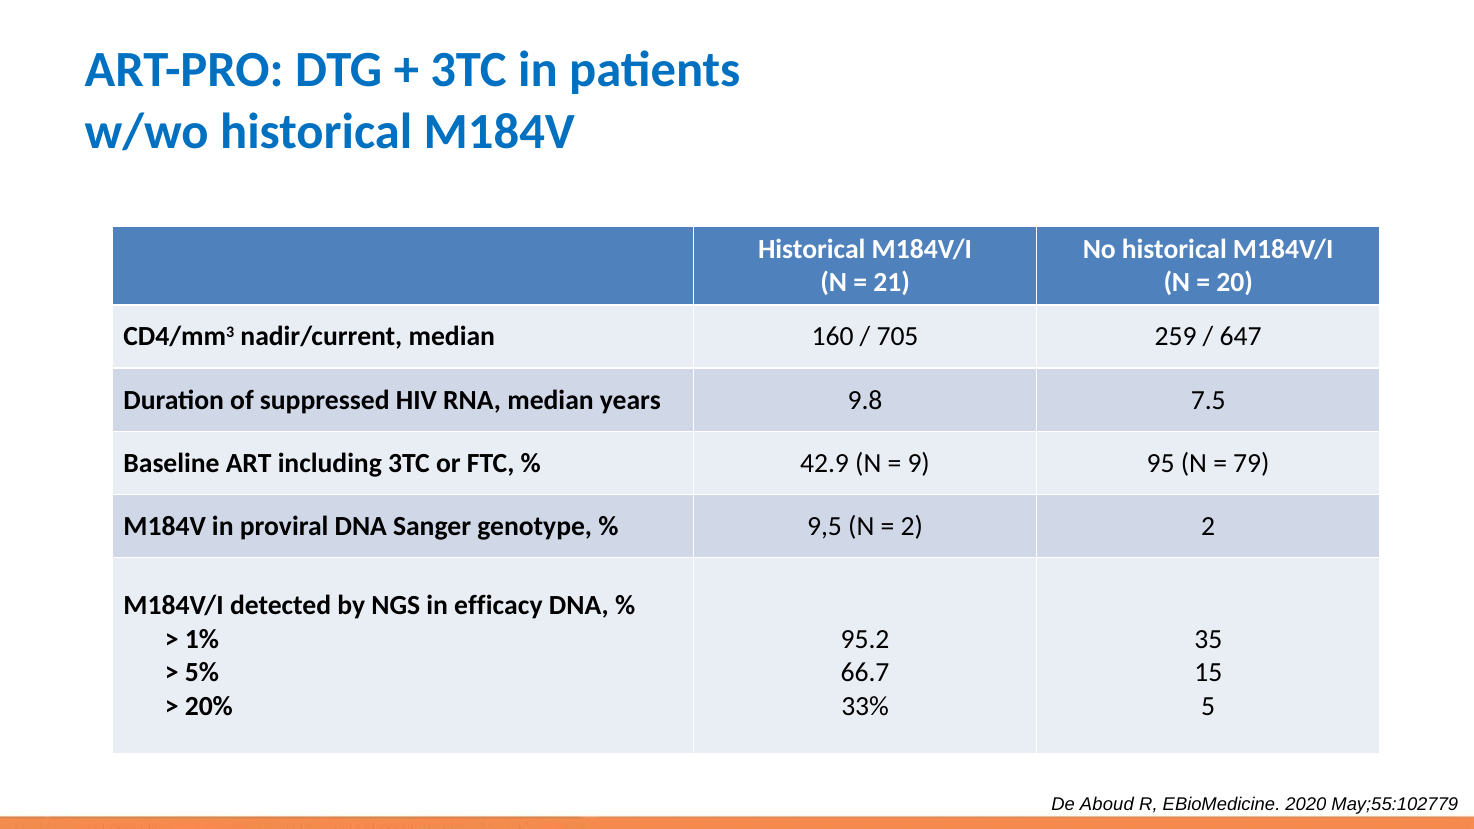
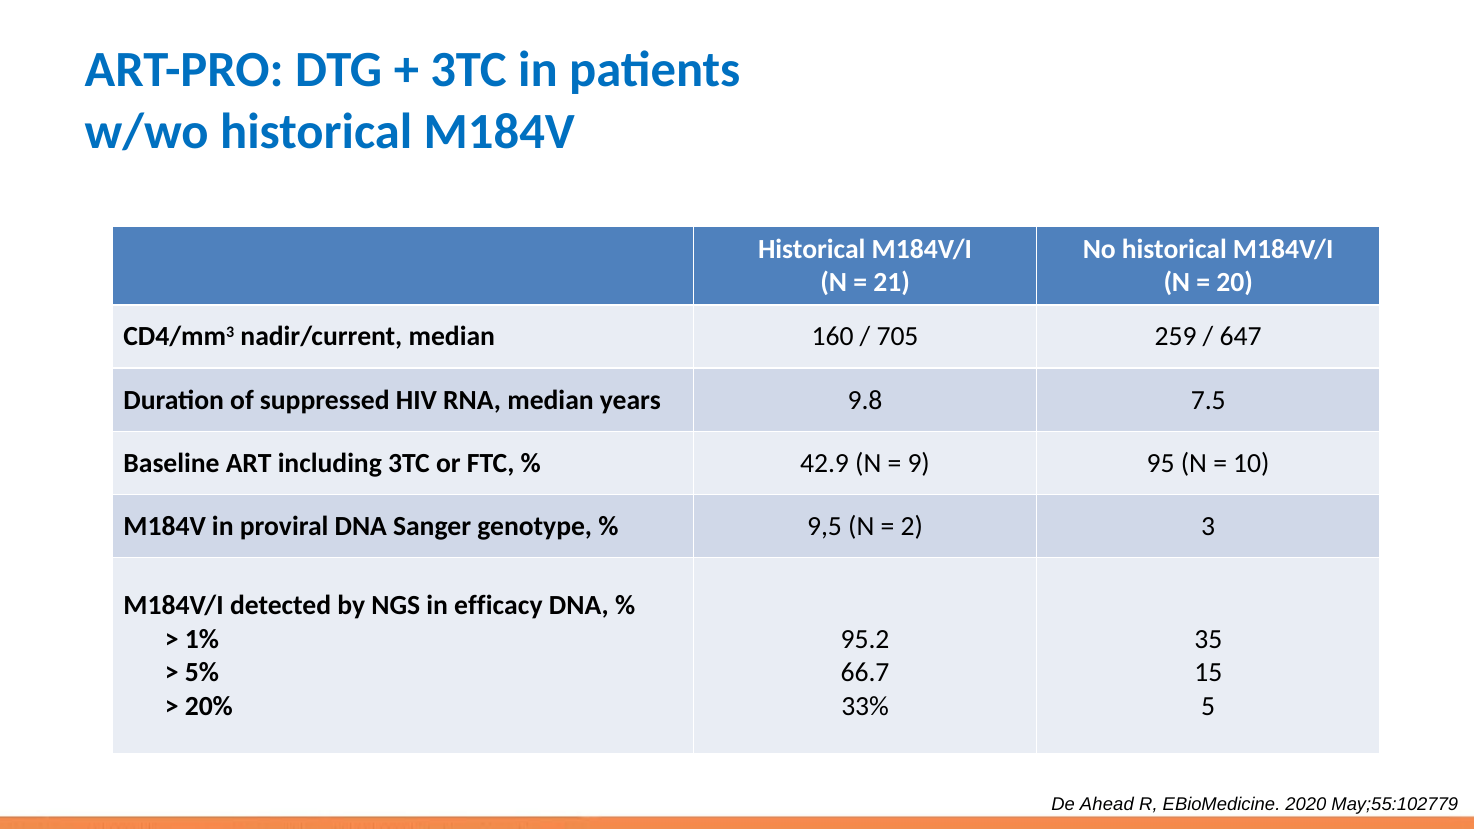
79: 79 -> 10 (1251, 463)
2 2: 2 -> 3 (1208, 526)
Aboud: Aboud -> Ahead (1107, 804)
